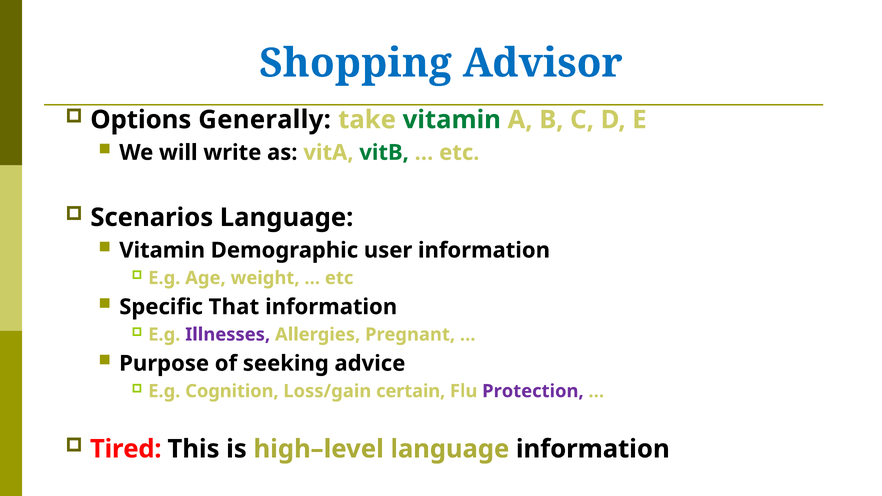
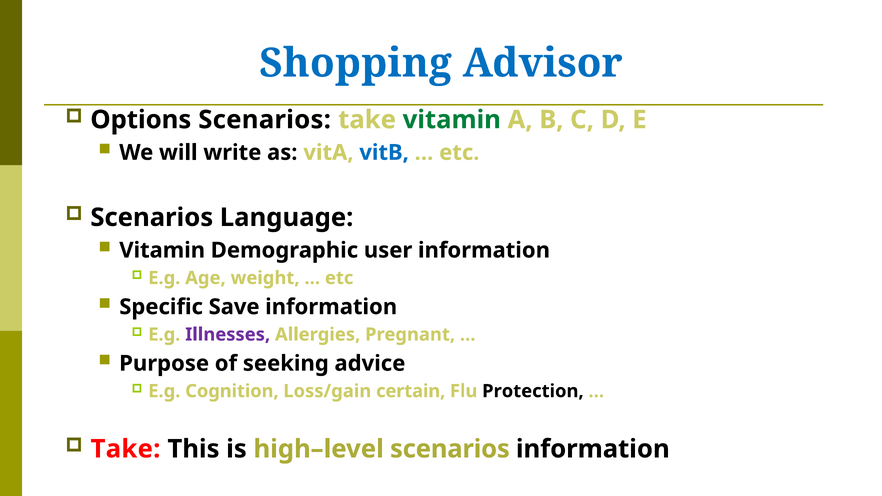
Options Generally: Generally -> Scenarios (265, 120)
vitB colour: green -> blue (384, 153)
That: That -> Save (234, 307)
Protection colour: purple -> black (533, 391)
Tired: Tired -> Take (125, 449)
high–level language: language -> scenarios (450, 449)
